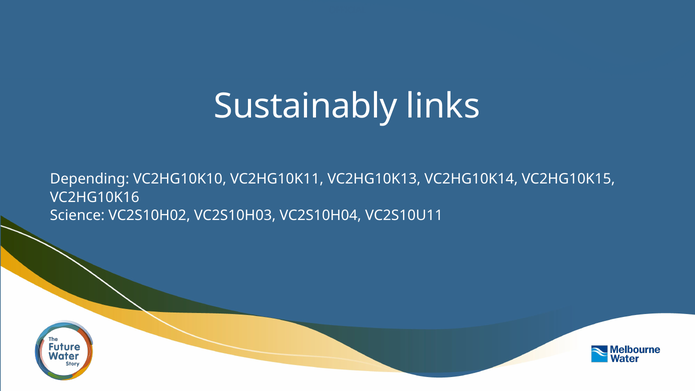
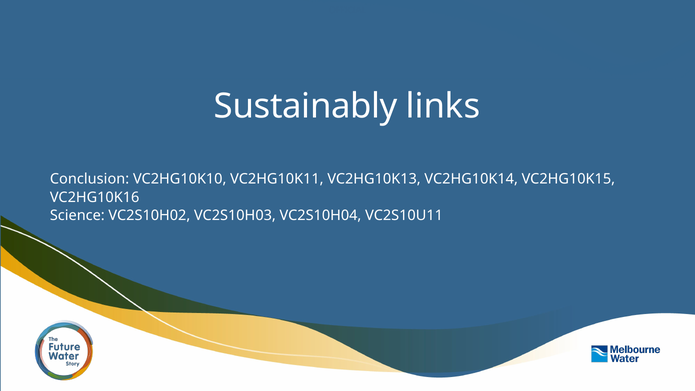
Depending: Depending -> Conclusion (90, 179)
